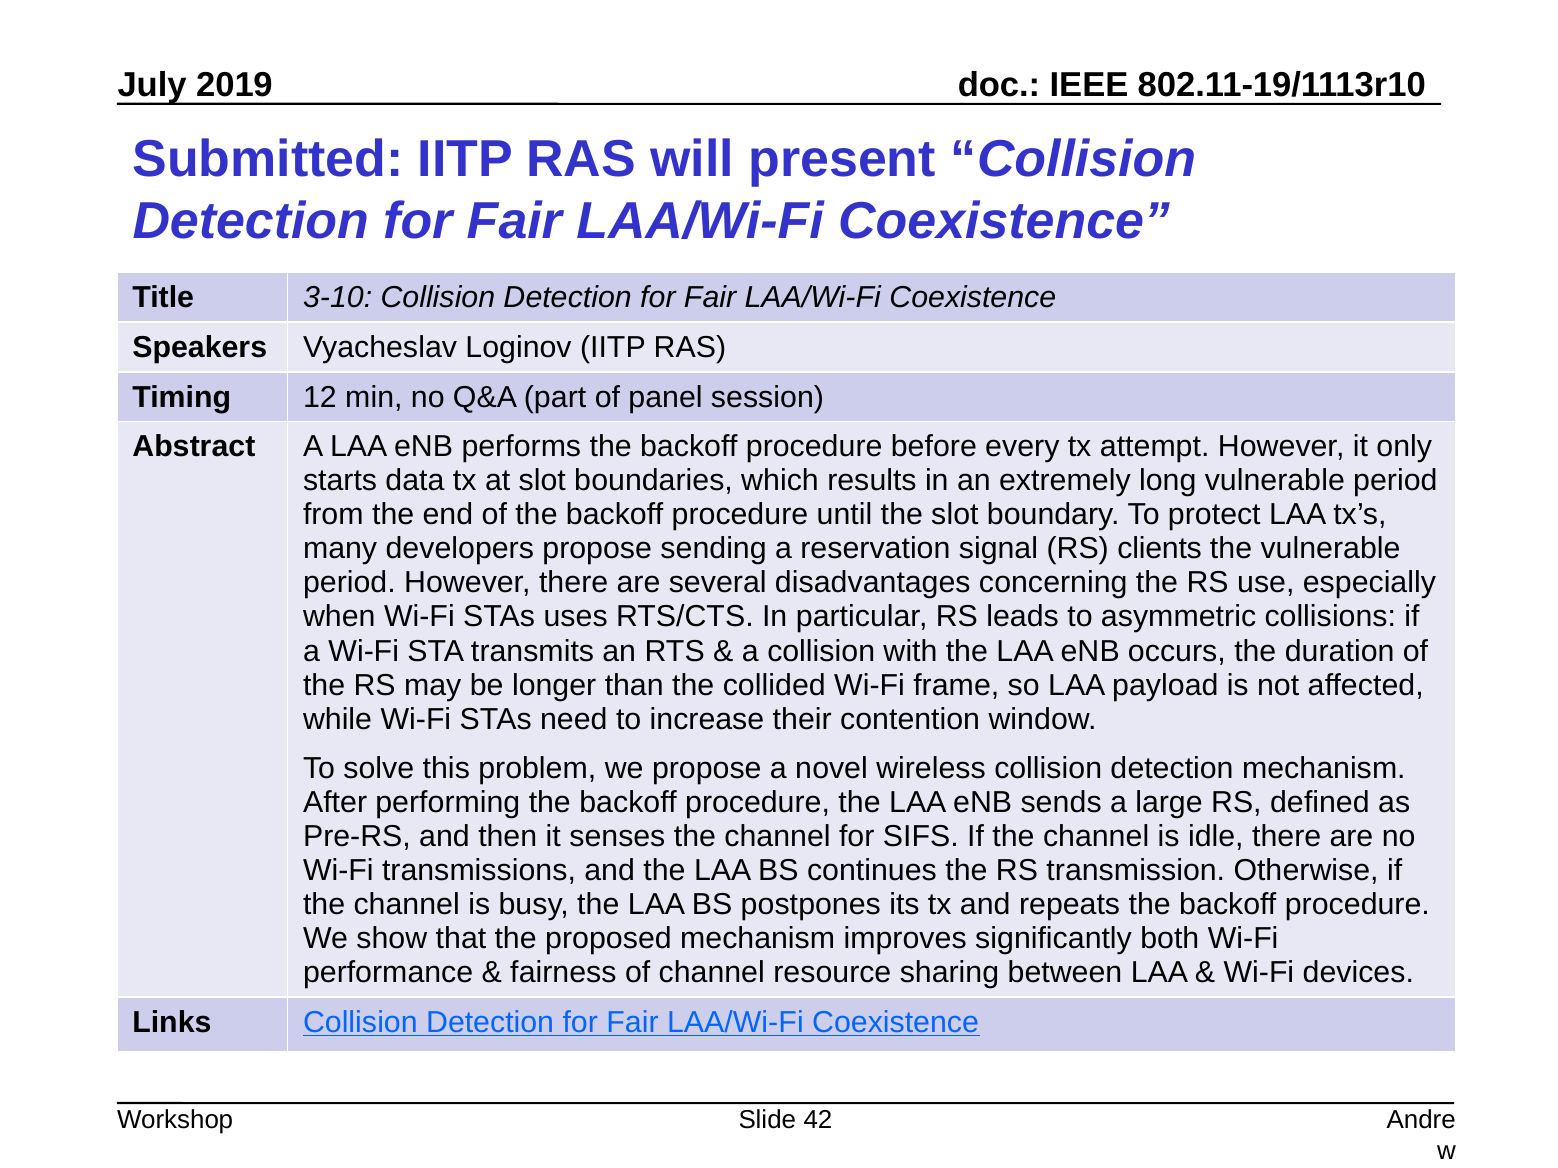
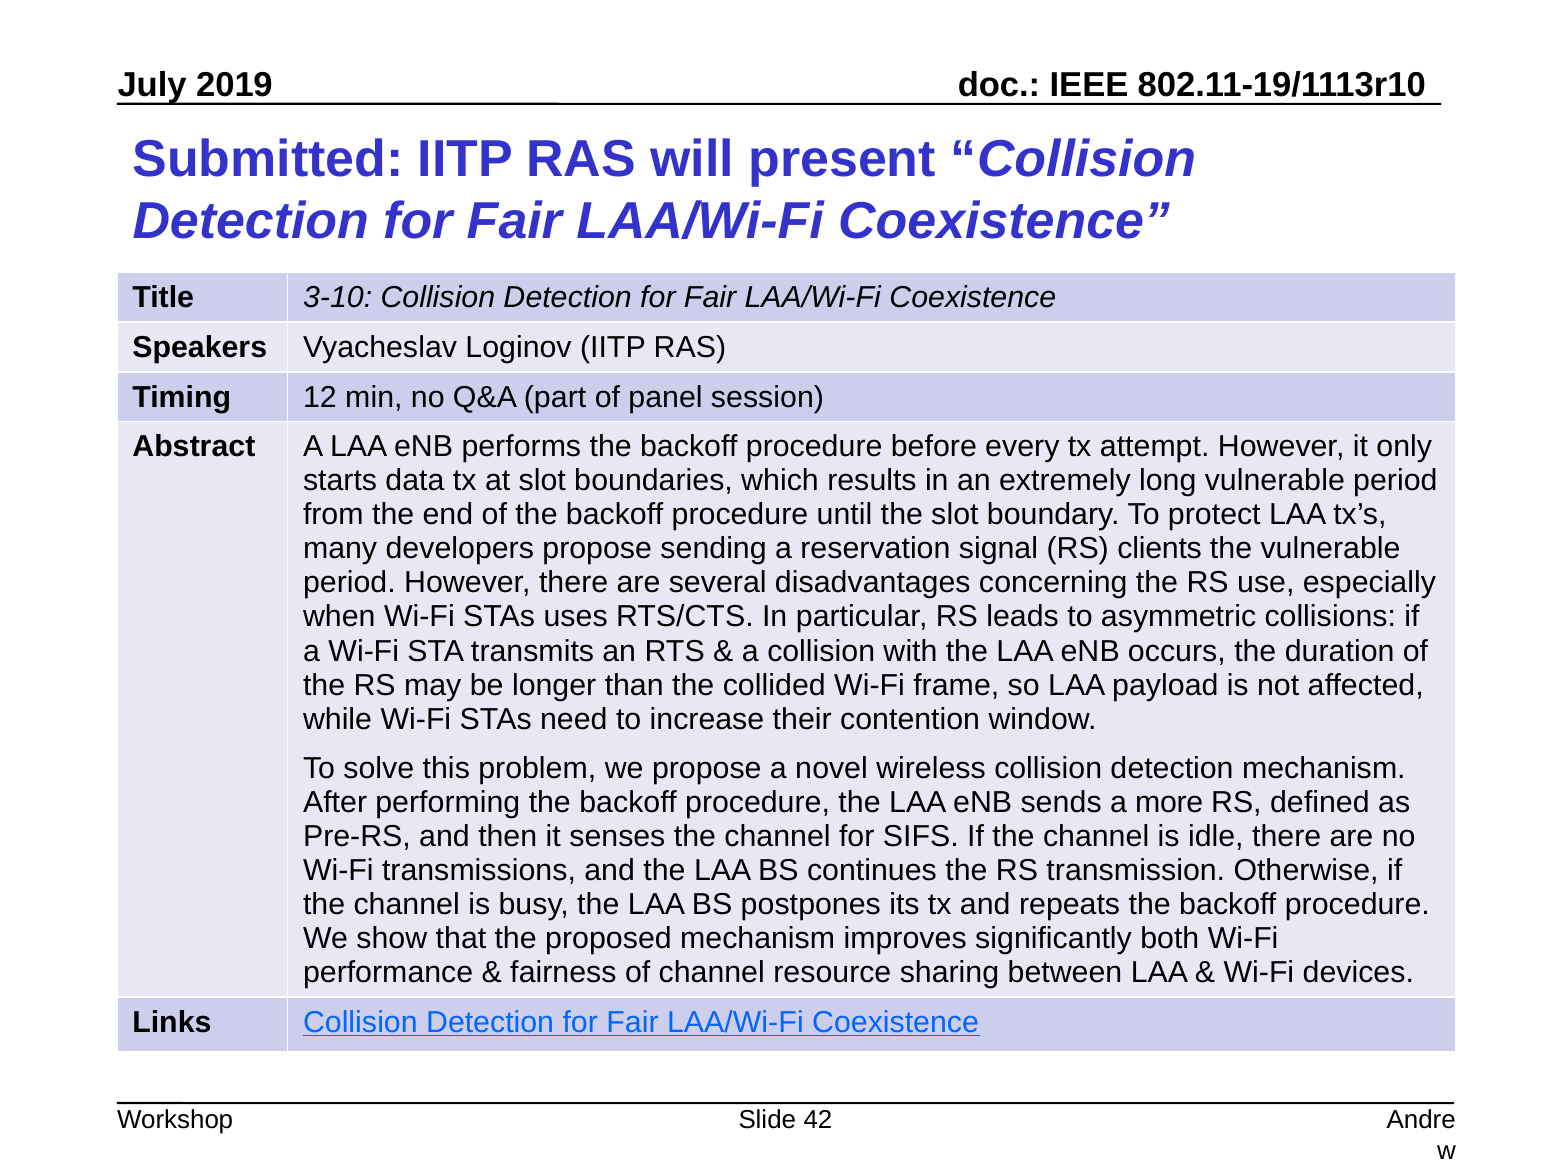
large: large -> more (1169, 803)
